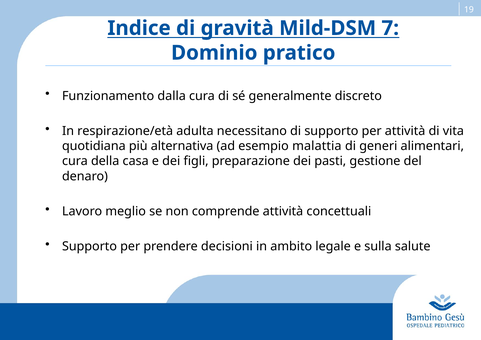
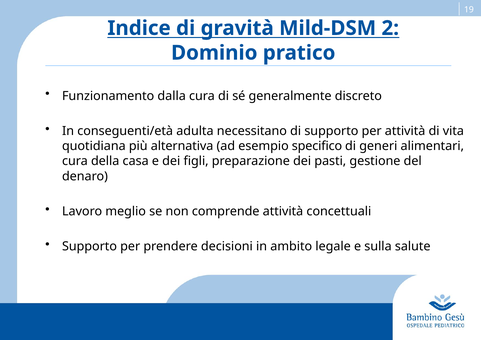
7: 7 -> 2 (390, 28)
respirazione/età: respirazione/età -> conseguenti/età (125, 131)
malattia: malattia -> specifico (317, 146)
